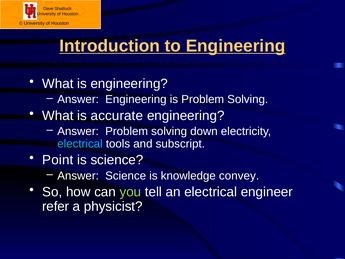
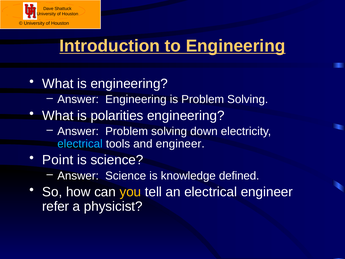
accurate: accurate -> polarities (117, 115)
and subscript: subscript -> engineer (180, 144)
convey: convey -> defined (239, 176)
you colour: light green -> yellow (130, 192)
